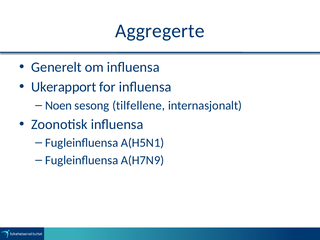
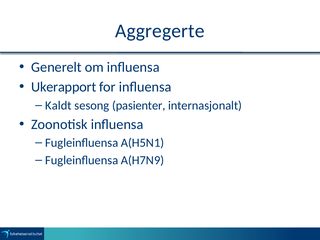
Noen: Noen -> Kaldt (58, 105)
tilfellene: tilfellene -> pasienter (139, 105)
